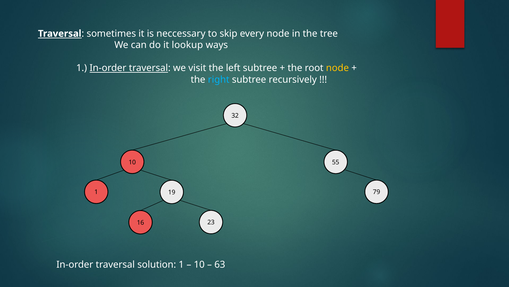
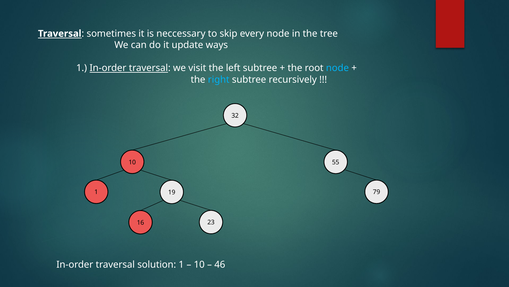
lookup: lookup -> update (187, 45)
node colour: yellow -> light blue (337, 68)
63: 63 -> 46 (220, 264)
